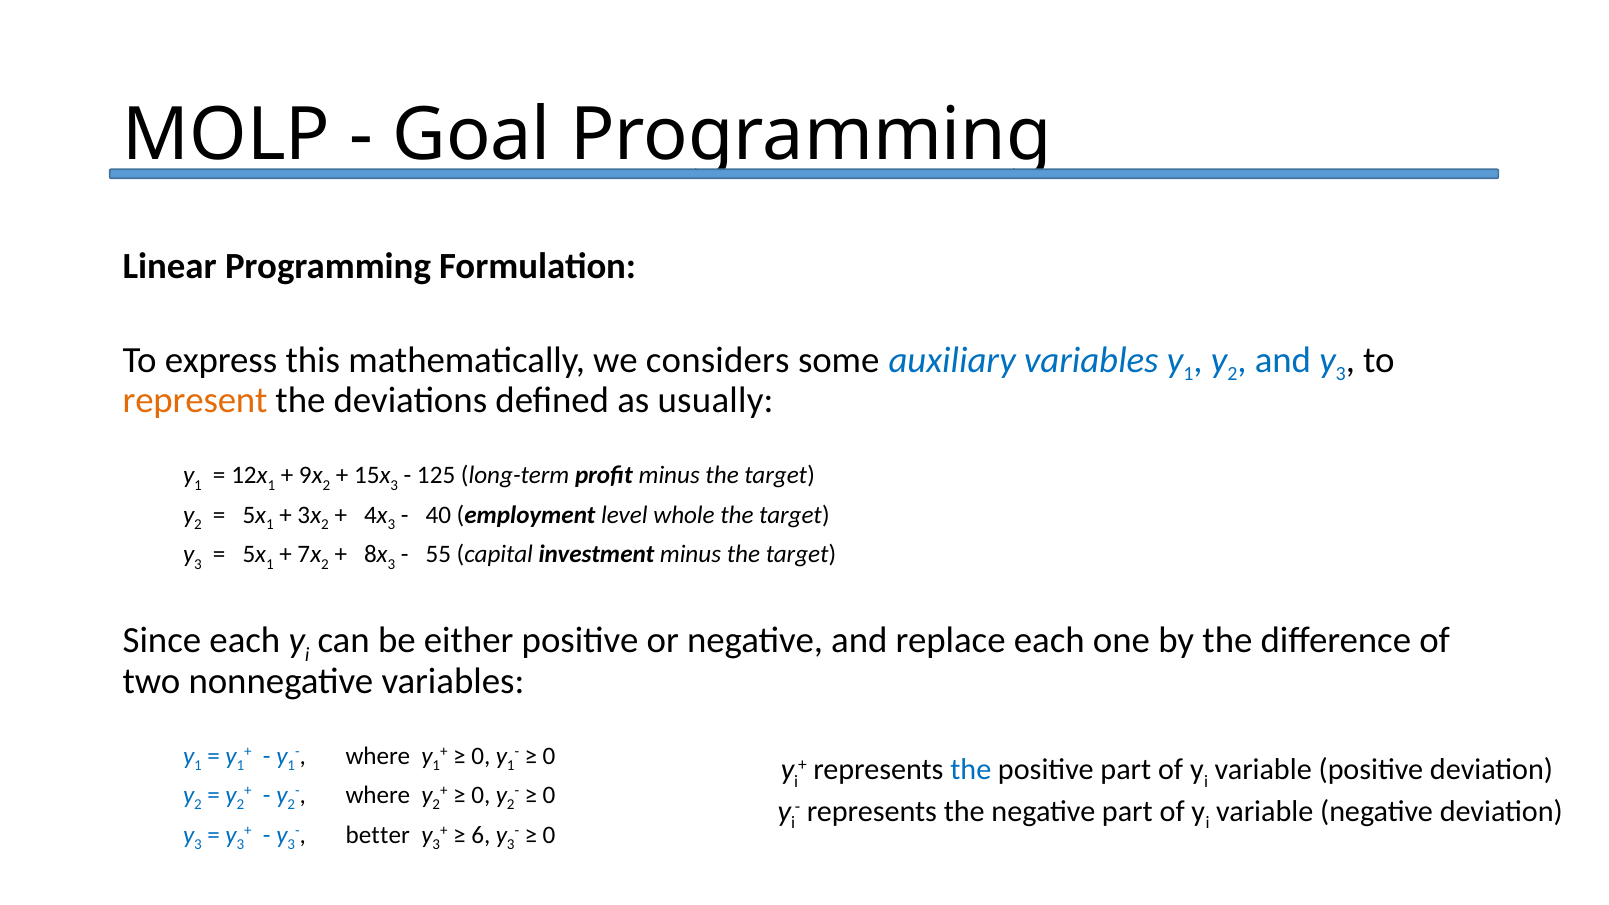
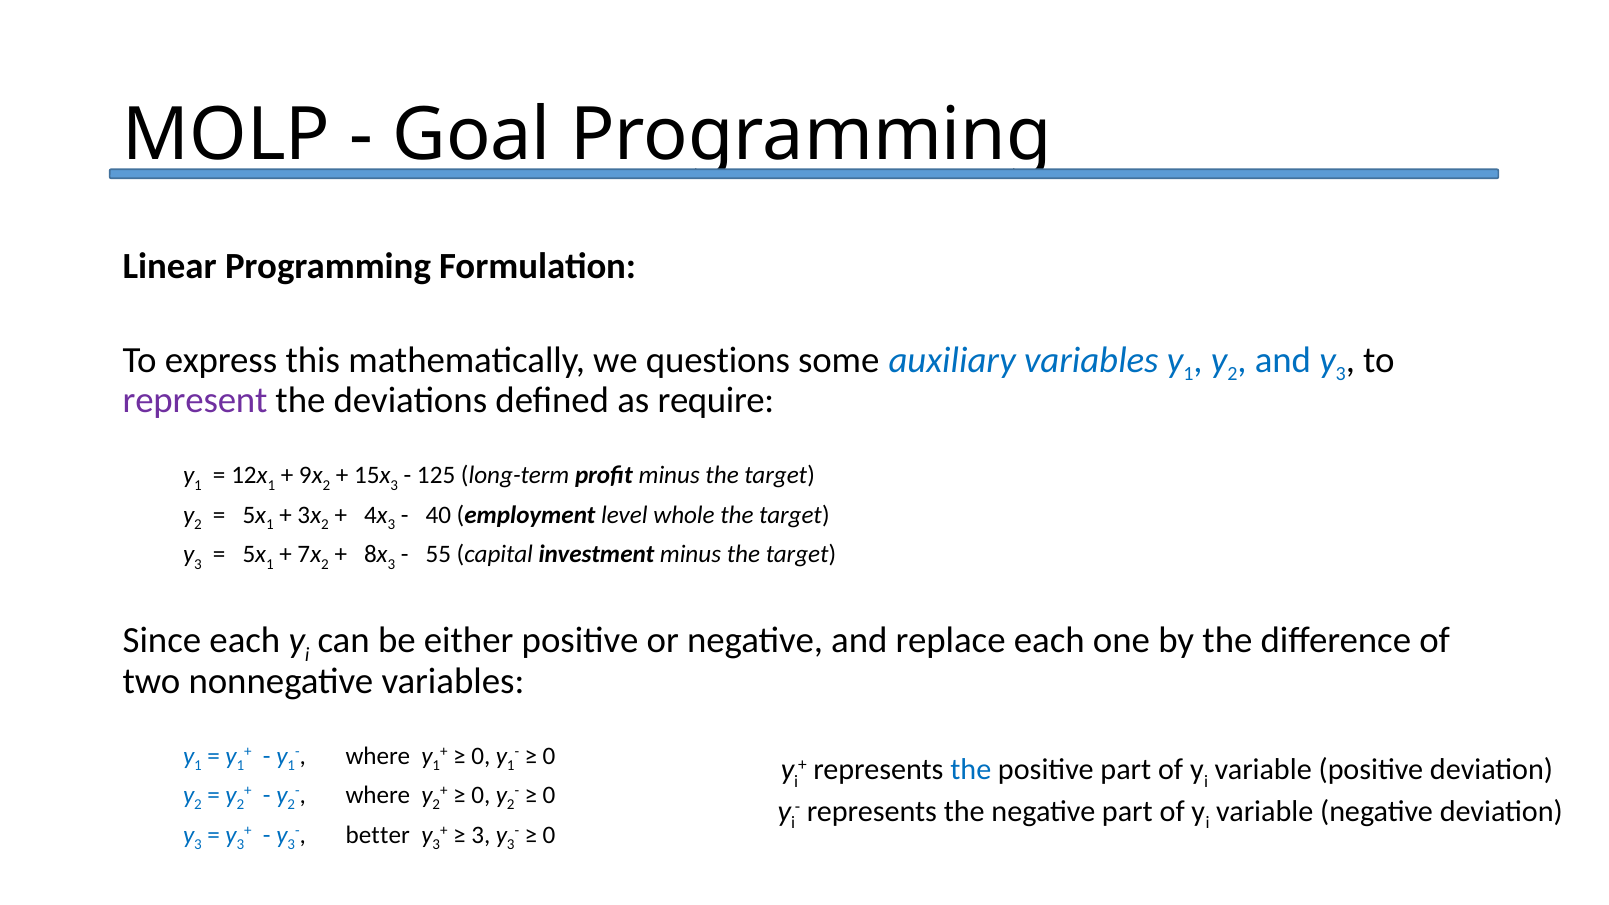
considers: considers -> questions (718, 360)
represent colour: orange -> purple (195, 401)
usually: usually -> require (716, 401)
6: 6 -> 3 (481, 835)
